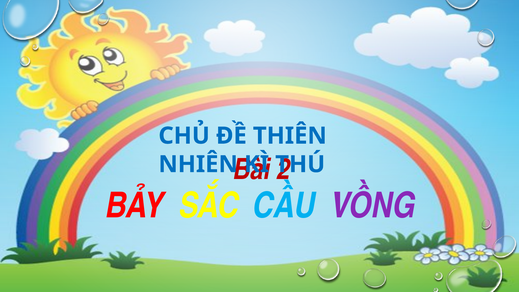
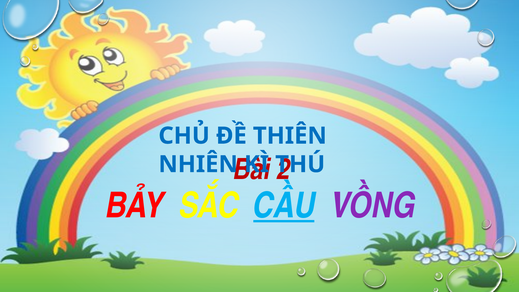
CẦU underline: none -> present (284, 206)
